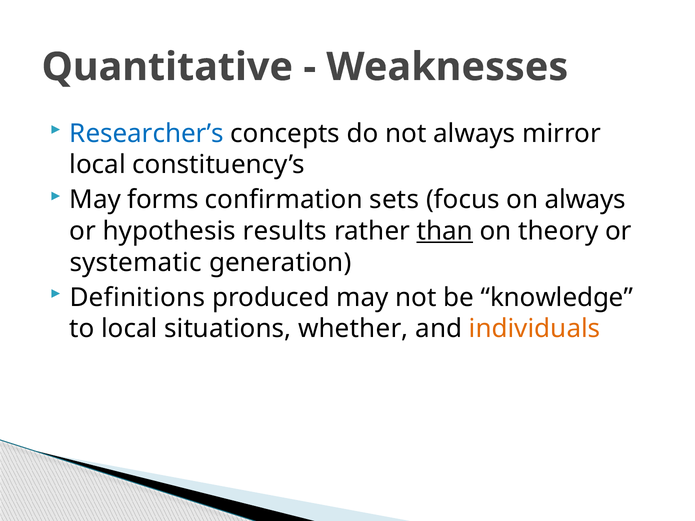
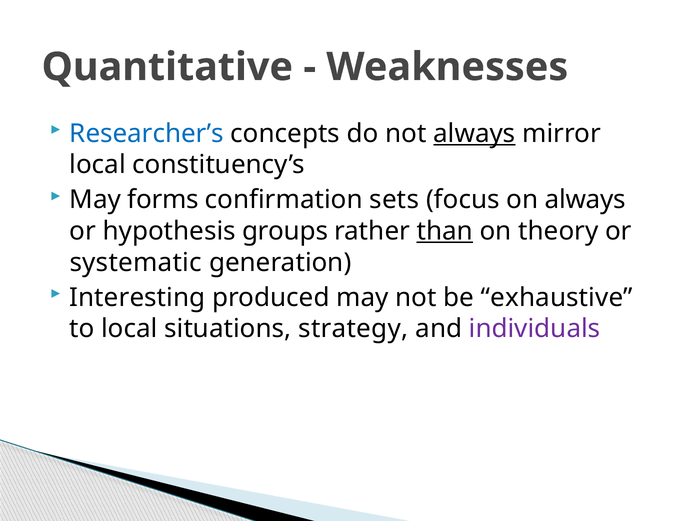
always underline: none -> present (474, 133)
results: results -> groups (285, 231)
Definitions: Definitions -> Interesting (137, 298)
knowledge: knowledge -> exhaustive (557, 298)
whether: whether -> strategy (353, 329)
individuals colour: orange -> purple (535, 329)
